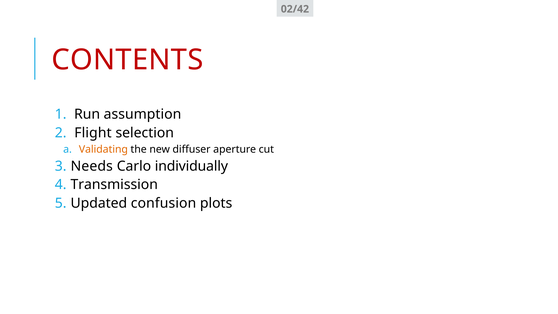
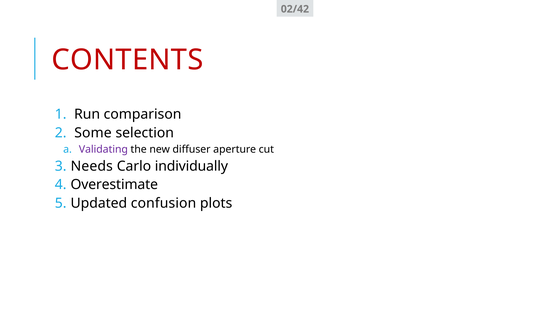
assumption: assumption -> comparison (143, 114)
Flight: Flight -> Some (93, 133)
Validating colour: orange -> purple (103, 149)
Transmission: Transmission -> Overestimate (114, 185)
